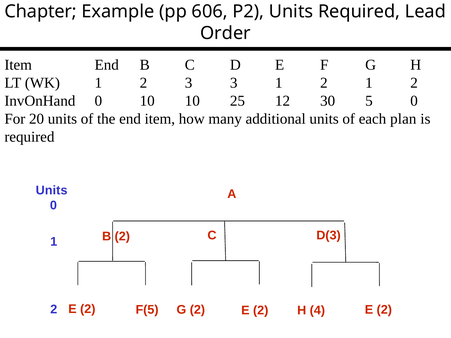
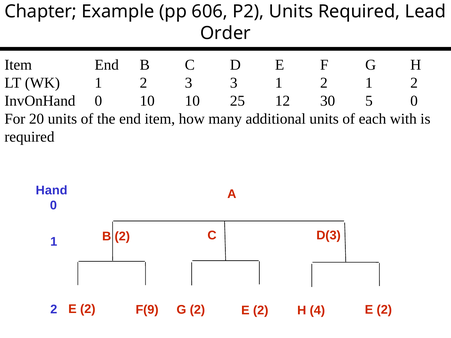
plan: plan -> with (403, 119)
Units: Units -> Hand (52, 190)
F(5: F(5 -> F(9 (147, 310)
